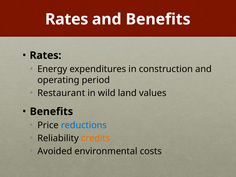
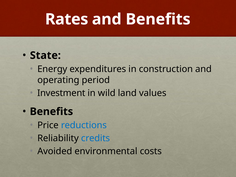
Rates: Rates -> State (45, 55)
Restaurant: Restaurant -> Investment (61, 93)
credits colour: orange -> blue (96, 138)
